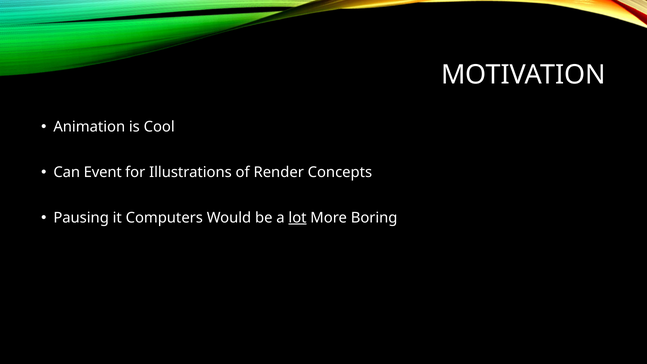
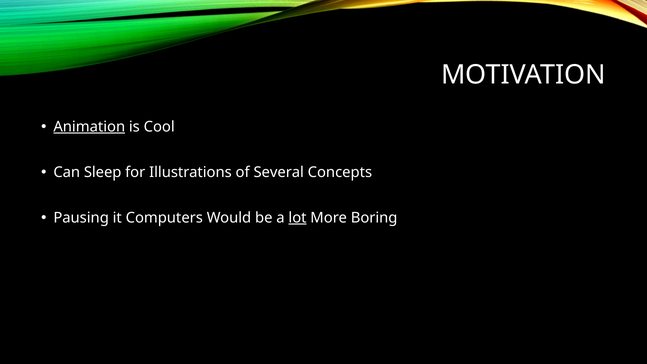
Animation underline: none -> present (89, 127)
Event: Event -> Sleep (103, 172)
Render: Render -> Several (279, 172)
